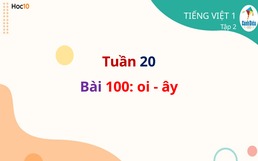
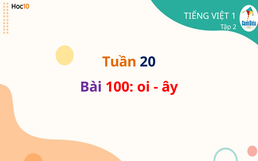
Tuần colour: red -> orange (119, 62)
